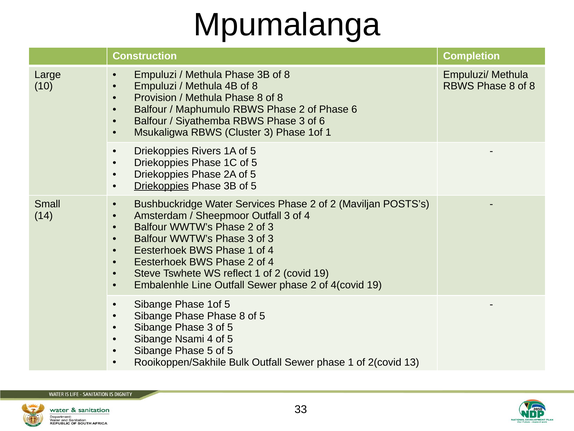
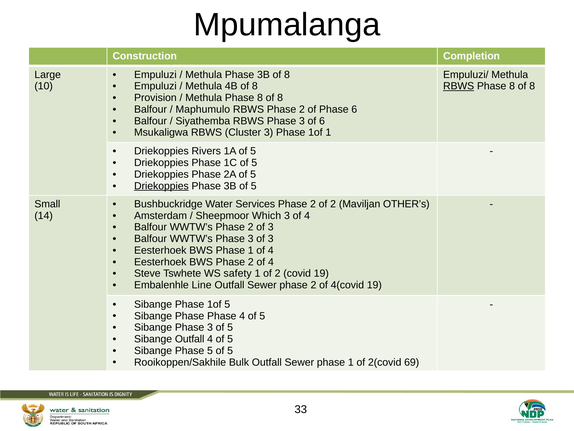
RBWS underline: none -> present (459, 86)
POSTS’s: POSTS’s -> OTHER’s (406, 204)
Sheepmoor Outfall: Outfall -> Which (267, 215)
reflect: reflect -> safety (238, 273)
Phase Phase 8: 8 -> 4 (242, 316)
Sibange Nsami: Nsami -> Outfall (190, 339)
13: 13 -> 69 (412, 362)
